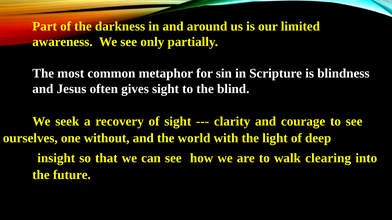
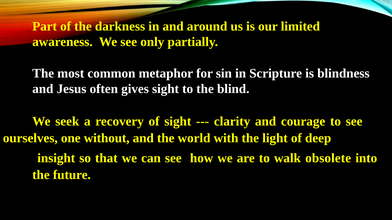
clearing: clearing -> obsolete (328, 158)
